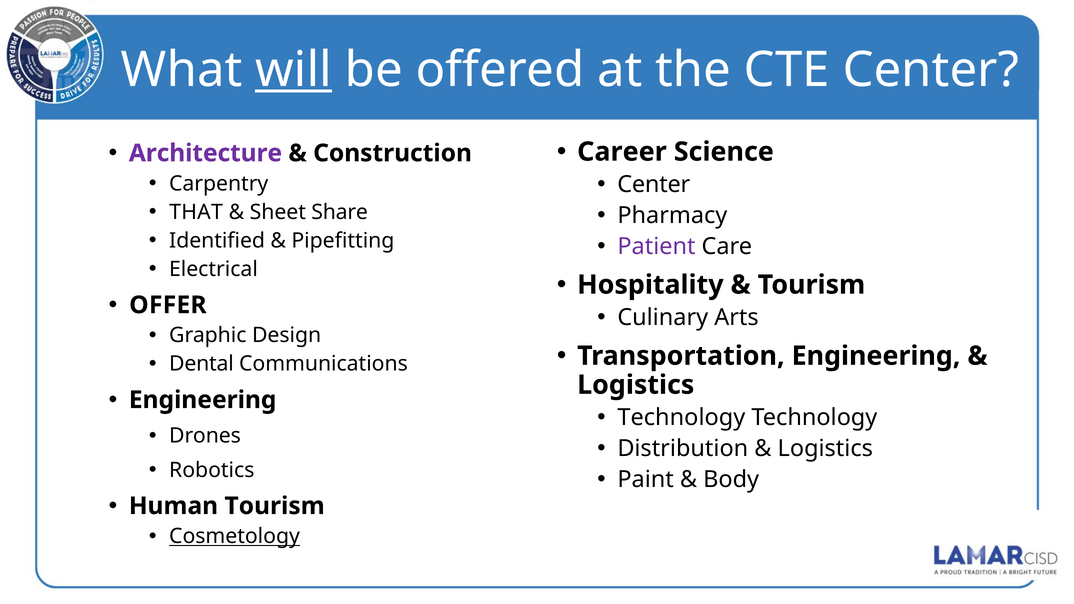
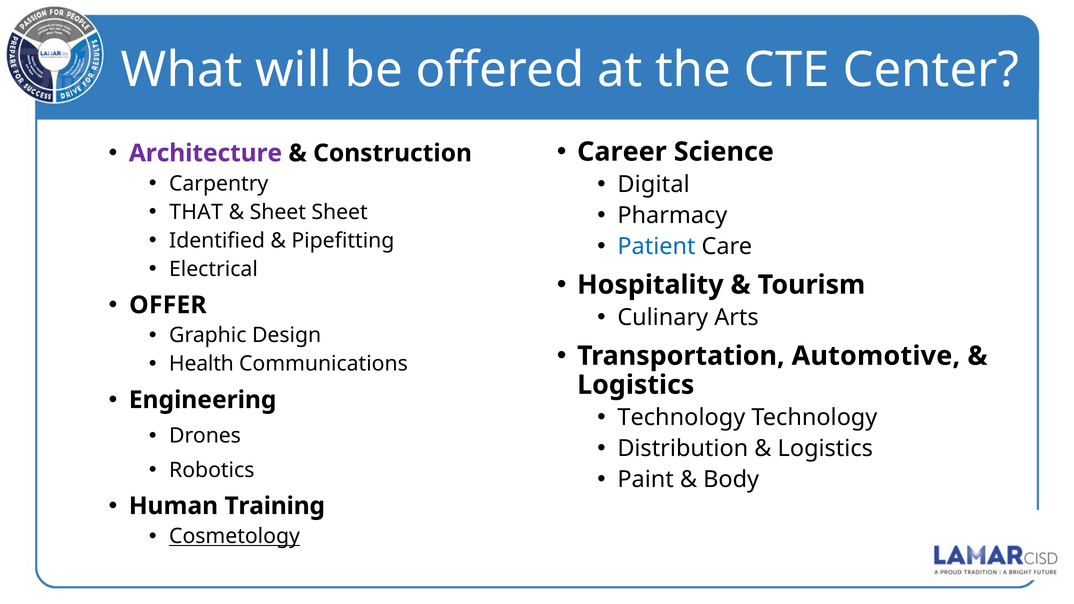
will underline: present -> none (294, 70)
Center: Center -> Digital (654, 185)
Sheet Share: Share -> Sheet (340, 212)
Patient colour: purple -> blue (656, 246)
Transportation Engineering: Engineering -> Automotive (876, 356)
Dental: Dental -> Health (201, 364)
Human Tourism: Tourism -> Training (275, 506)
